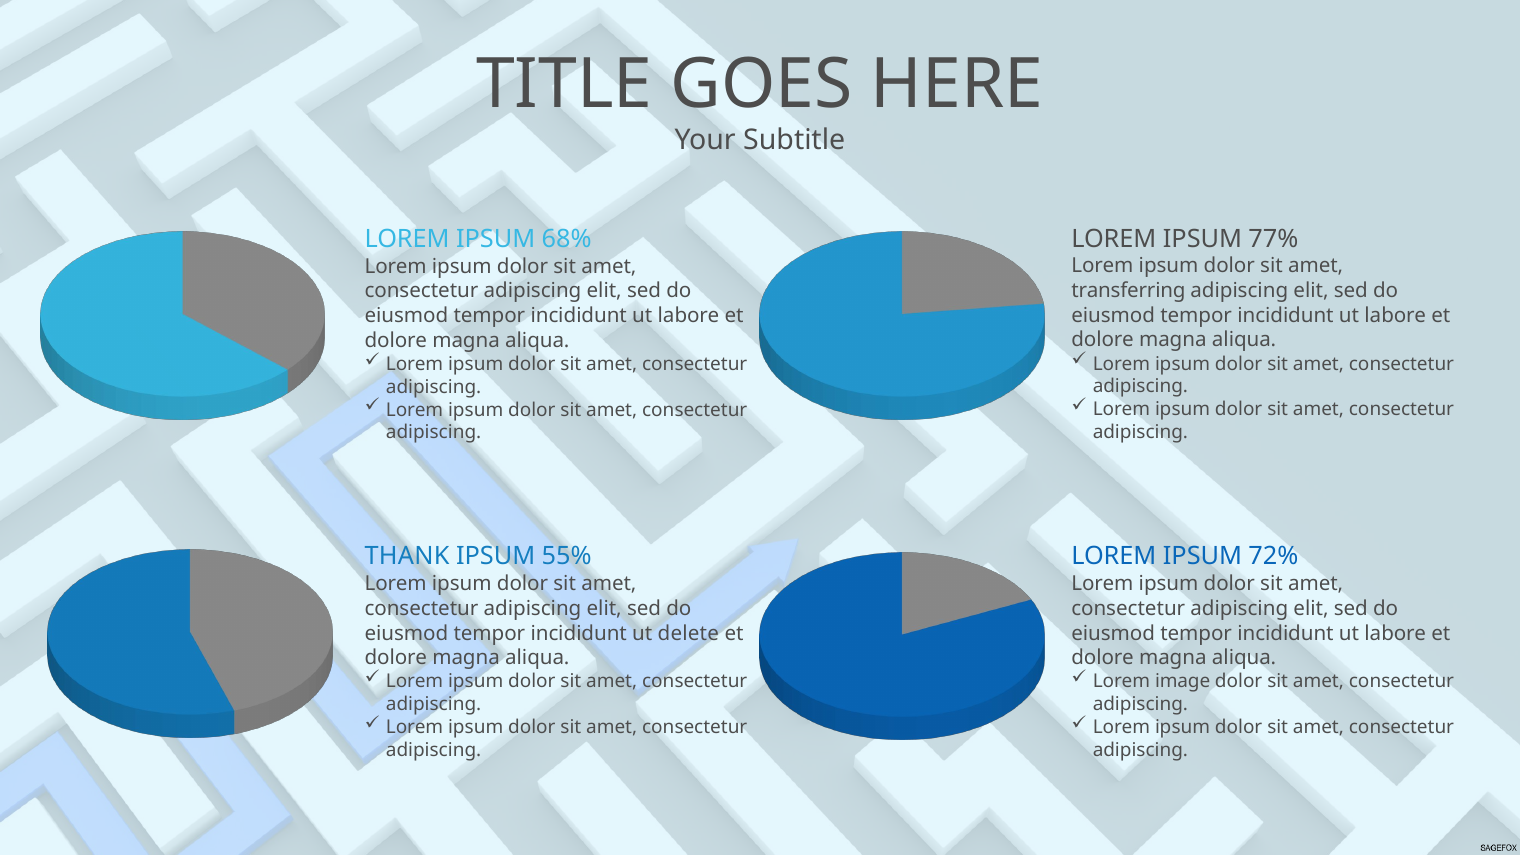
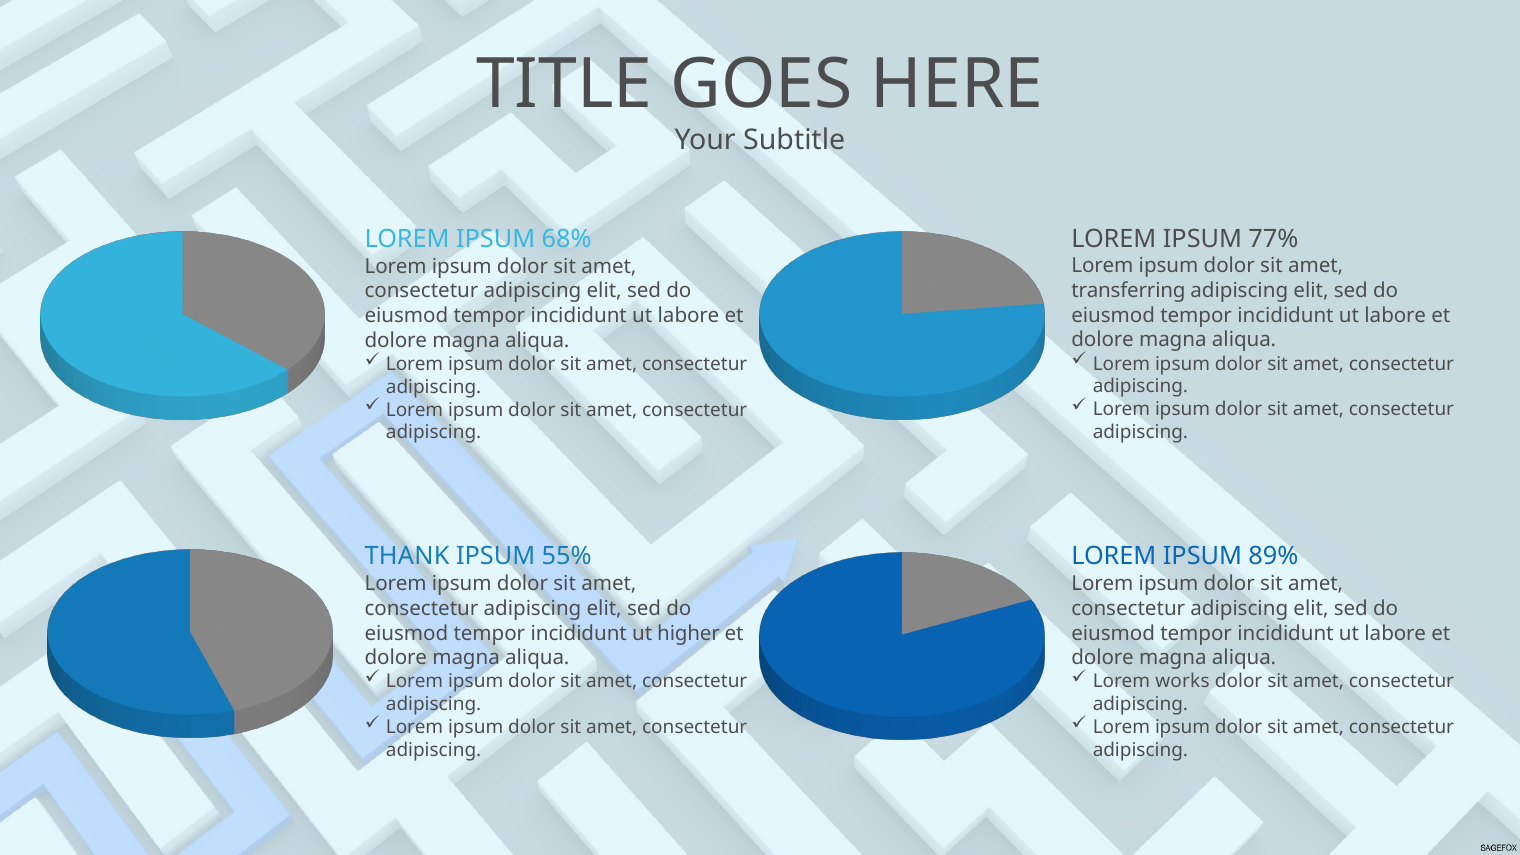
72%: 72% -> 89% (1273, 557)
delete: delete -> higher (688, 633)
image: image -> works (1182, 682)
